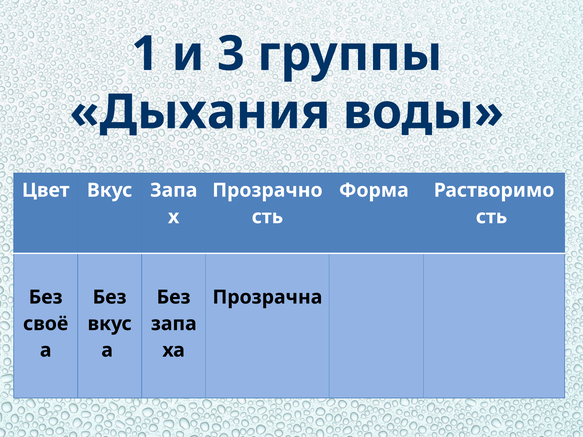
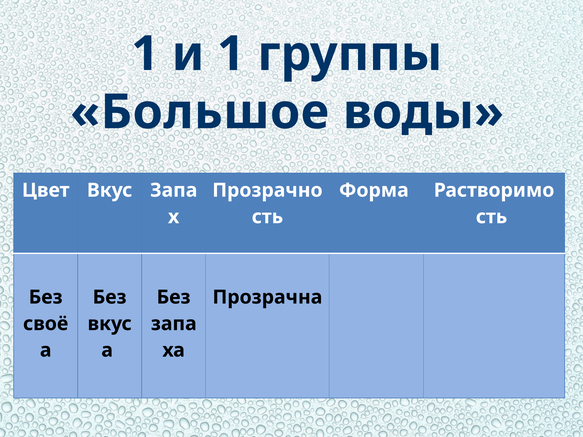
и 3: 3 -> 1 (231, 54)
Дыхания: Дыхания -> Большое (200, 112)
